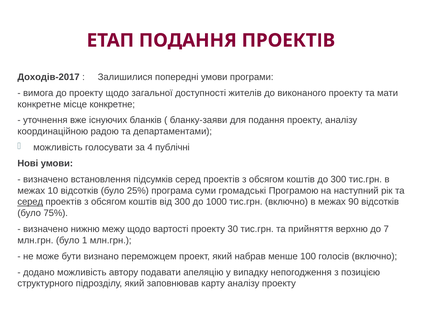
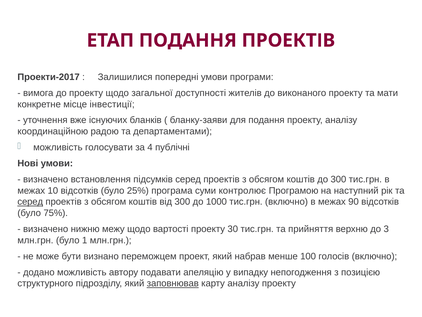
Доходів-2017: Доходів-2017 -> Проекти-2017 (49, 77)
місце конкретне: конкретне -> інвестиції (112, 104)
громадські: громадські -> контролює (242, 190)
7: 7 -> 3 (386, 229)
заповнював underline: none -> present (173, 283)
